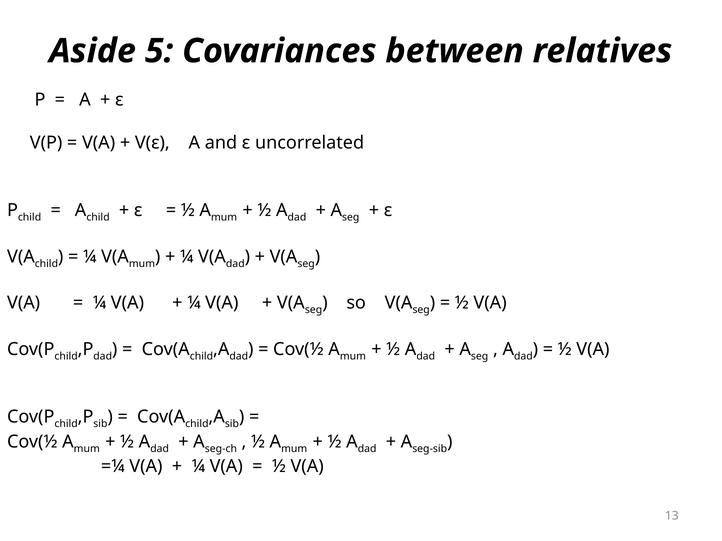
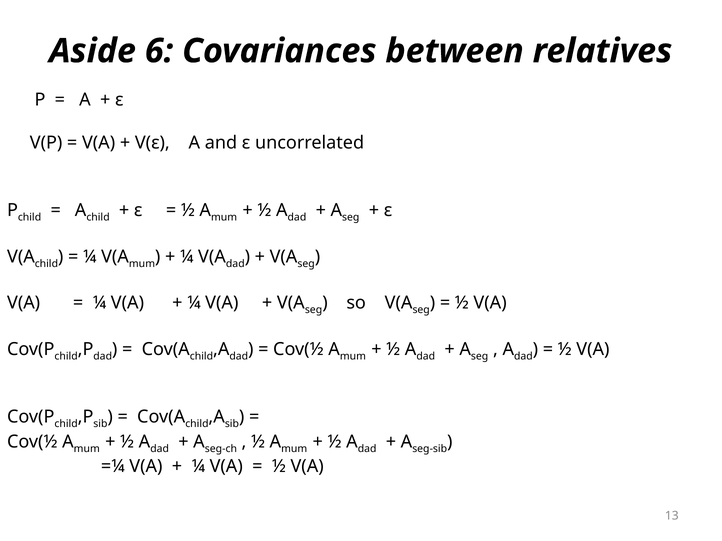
5: 5 -> 6 (159, 51)
